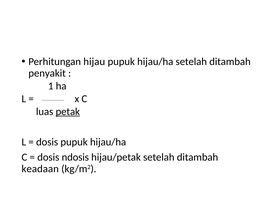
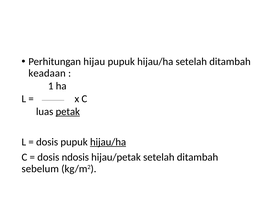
penyakit: penyakit -> keadaan (47, 73)
hijau/ha underline: none -> present (108, 142)
keadaan: keadaan -> sebelum (40, 169)
